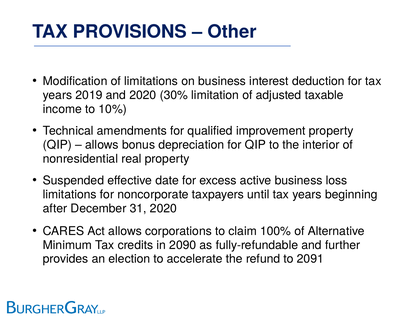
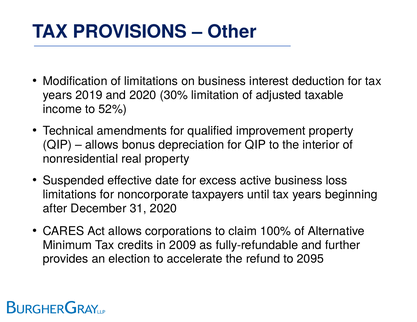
10%: 10% -> 52% (113, 109)
2090: 2090 -> 2009 (183, 245)
2091: 2091 -> 2095 (310, 259)
